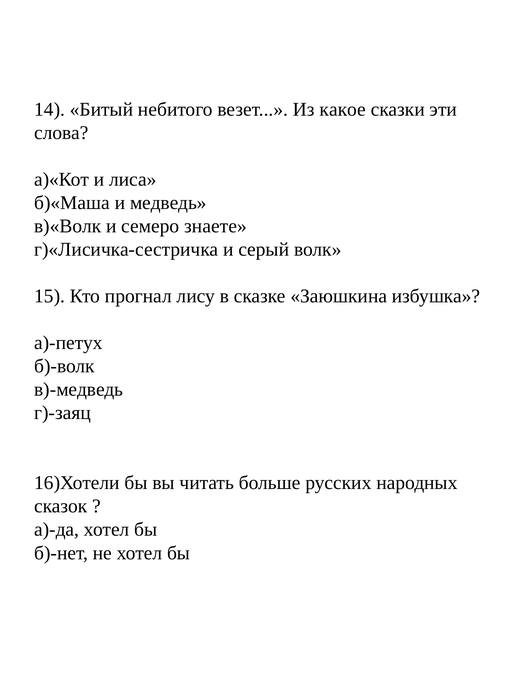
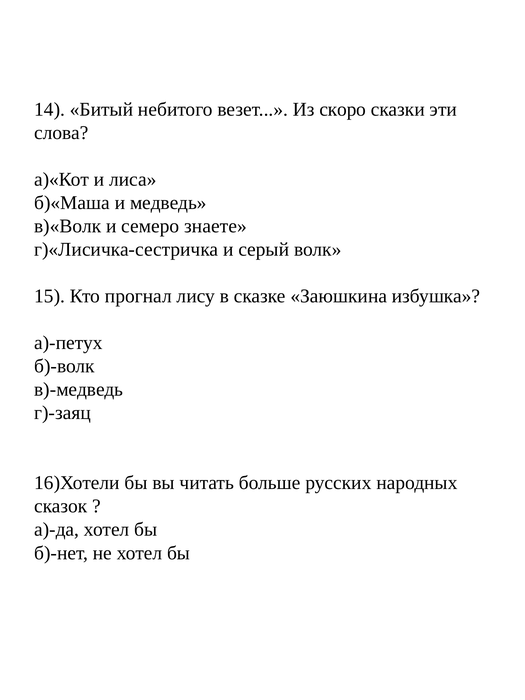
какое: какое -> скоро (343, 109)
